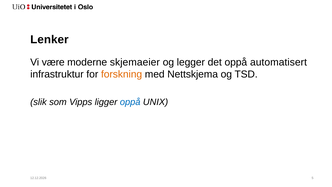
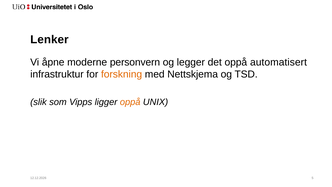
være: være -> åpne (53, 62)
skjemaeier: skjemaeier -> personvern (135, 62)
oppå colour: blue -> orange (130, 102)
